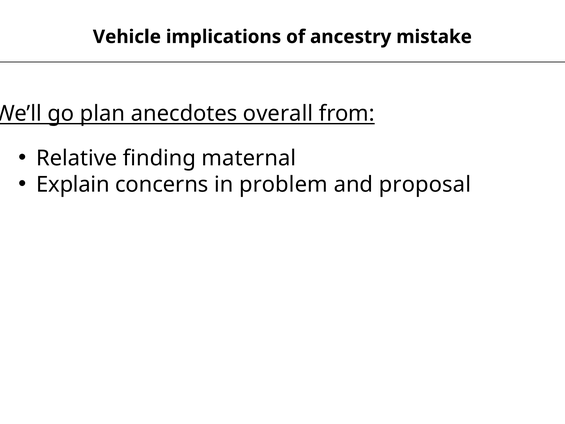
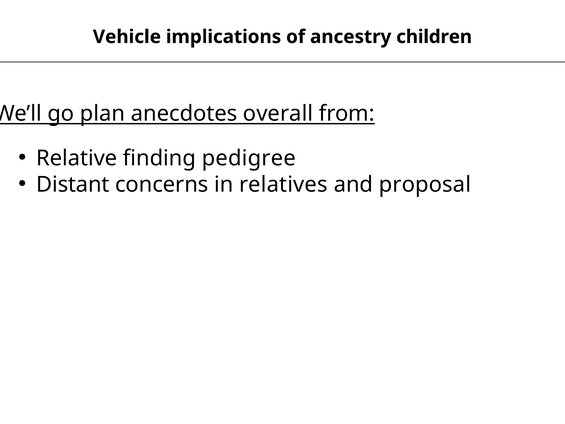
mistake: mistake -> children (434, 37)
maternal: maternal -> pedigree (249, 158)
Explain: Explain -> Distant (73, 184)
problem: problem -> relatives (283, 184)
